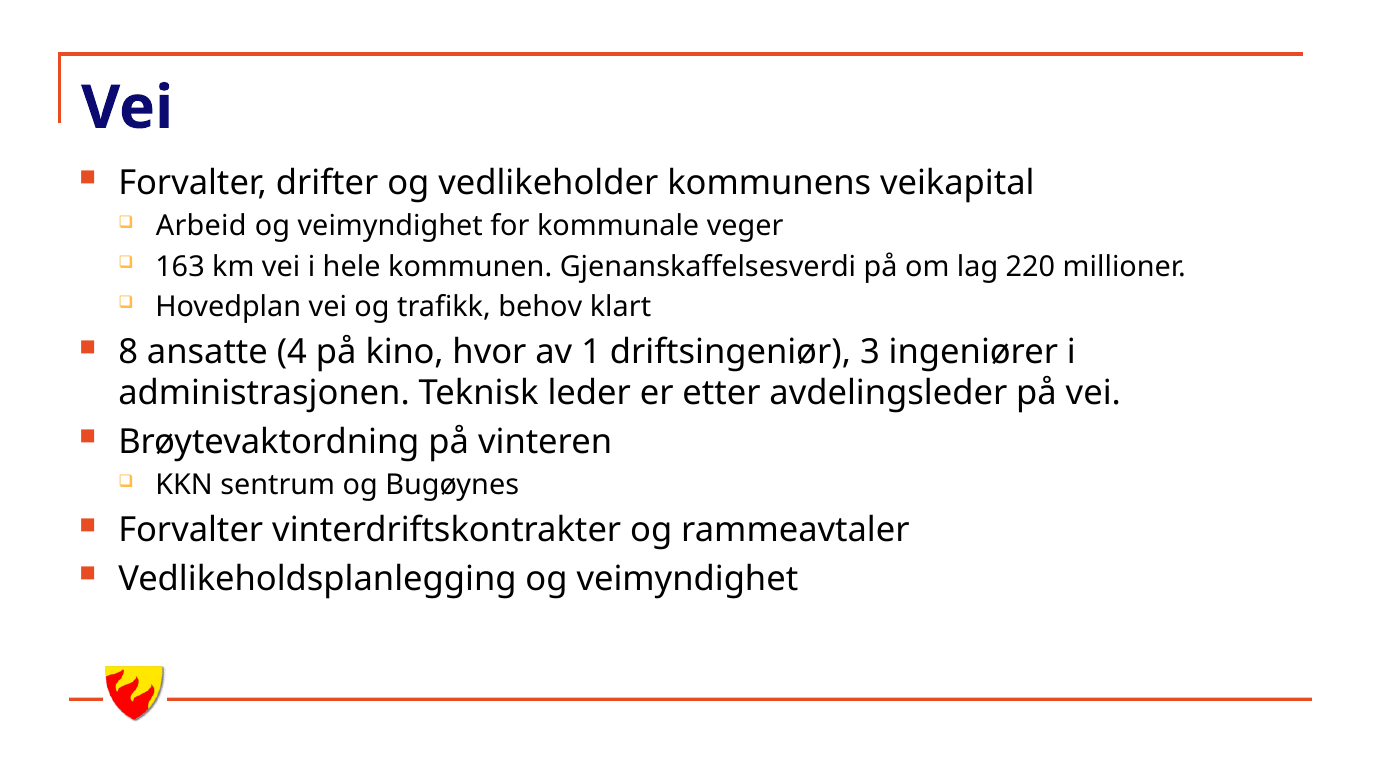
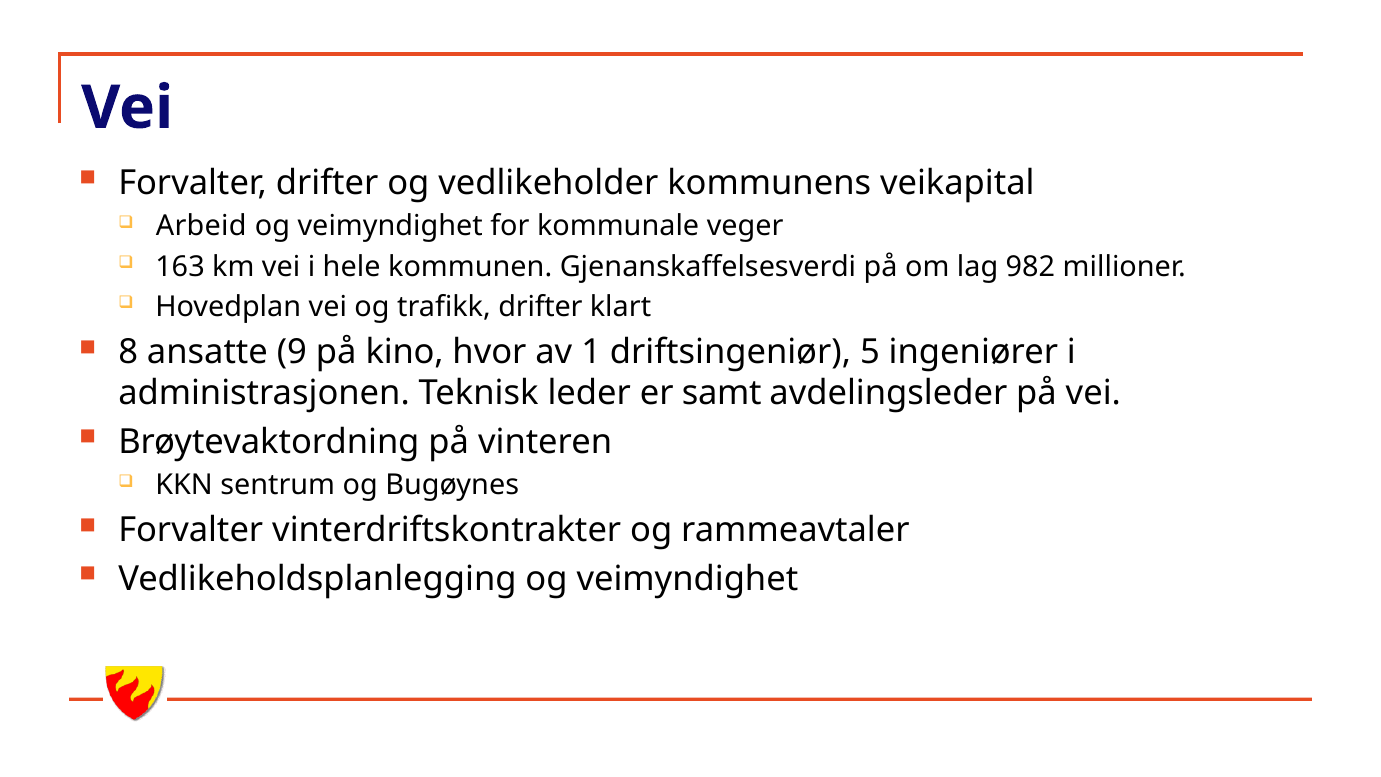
220: 220 -> 982 (1030, 266)
trafikk behov: behov -> drifter (540, 307)
4: 4 -> 9 (292, 352)
3: 3 -> 5 (870, 352)
etter: etter -> samt (722, 393)
